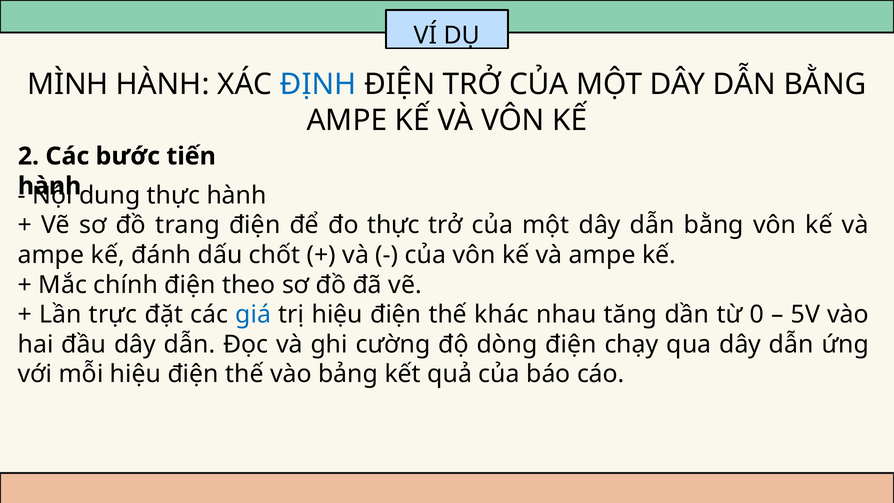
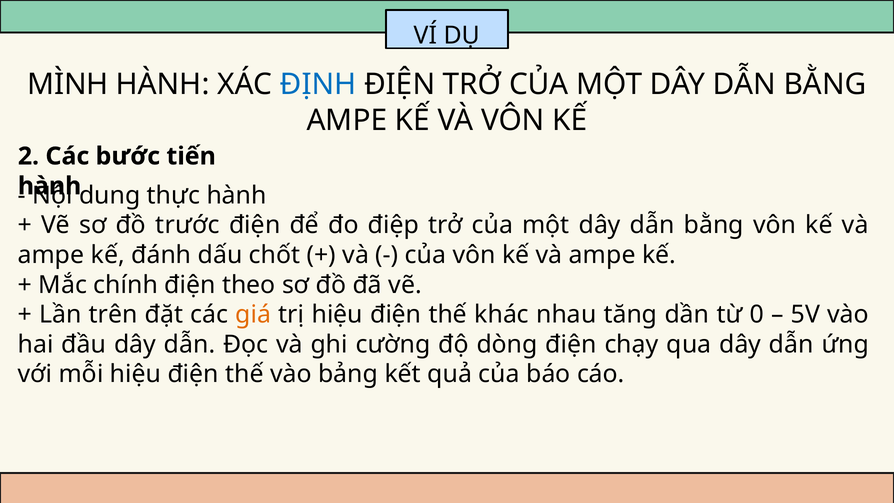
trang: trang -> trước (188, 225)
đo thực: thực -> điệp (393, 225)
trực: trực -> trên (113, 315)
giá colour: blue -> orange (253, 315)
